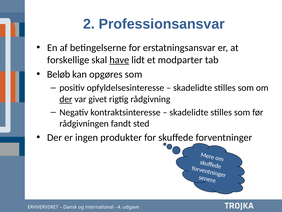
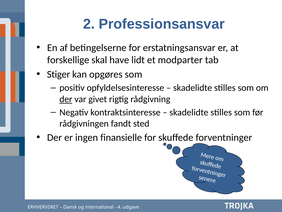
have underline: present -> none (119, 60)
Beløb: Beløb -> Stiger (59, 74)
produkter: produkter -> finansielle (121, 137)
